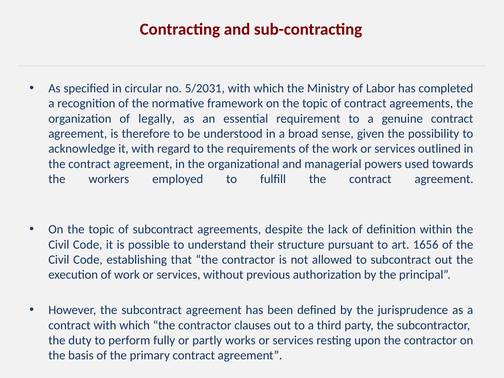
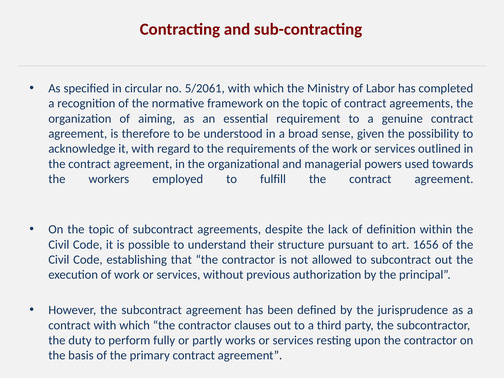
5/2031: 5/2031 -> 5/2061 (205, 88)
legally: legally -> aiming (157, 119)
